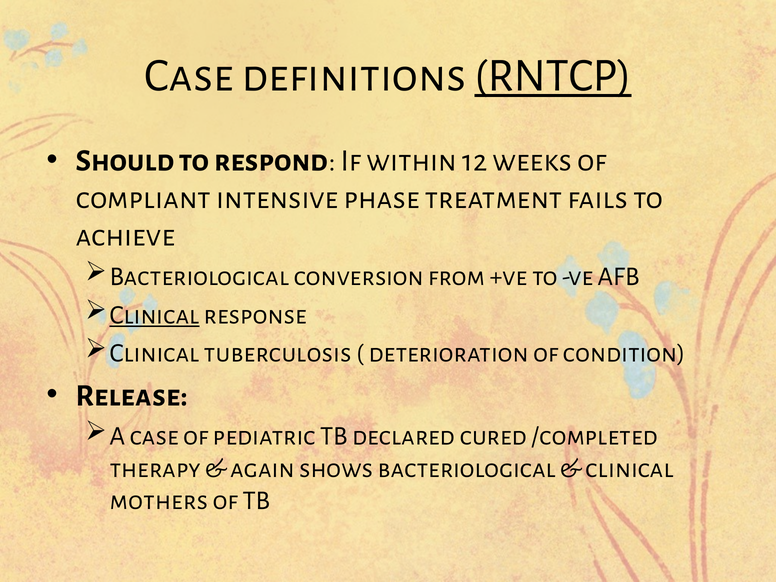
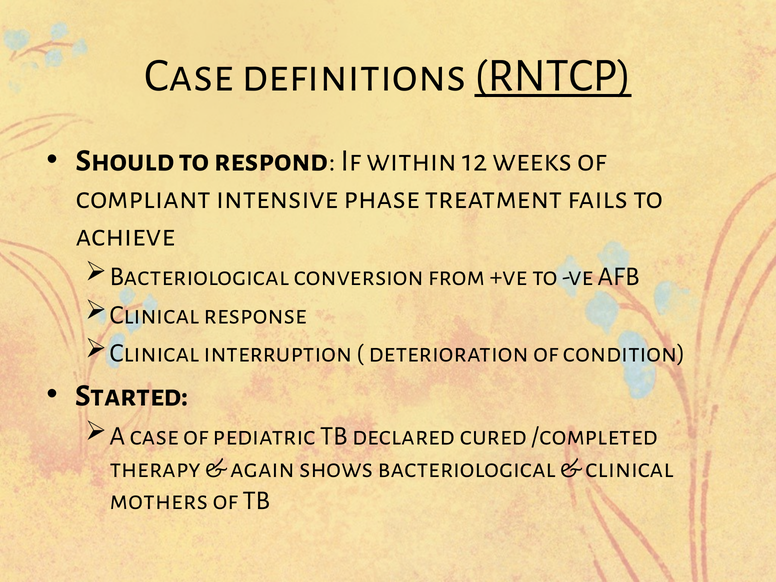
Clinical underline: present -> none (155, 315)
tuberculosis: tuberculosis -> interruption (278, 353)
Release: Release -> Started (132, 395)
